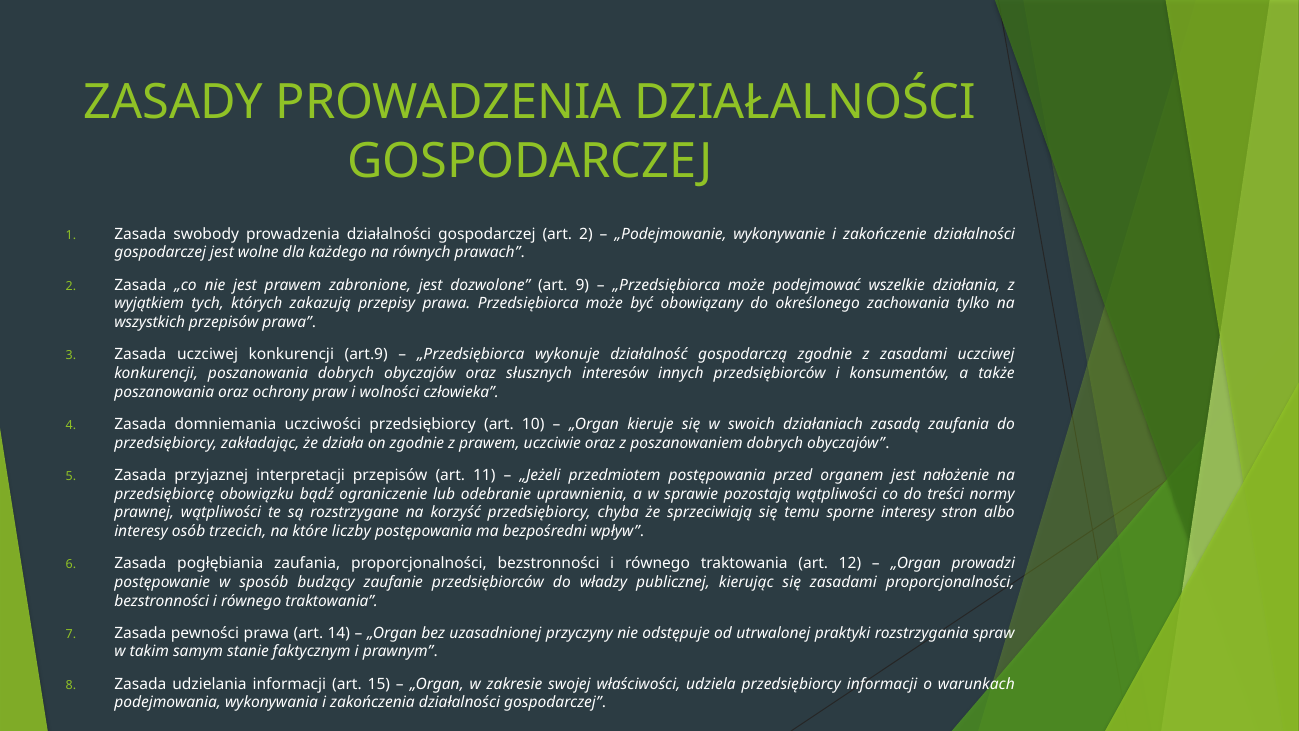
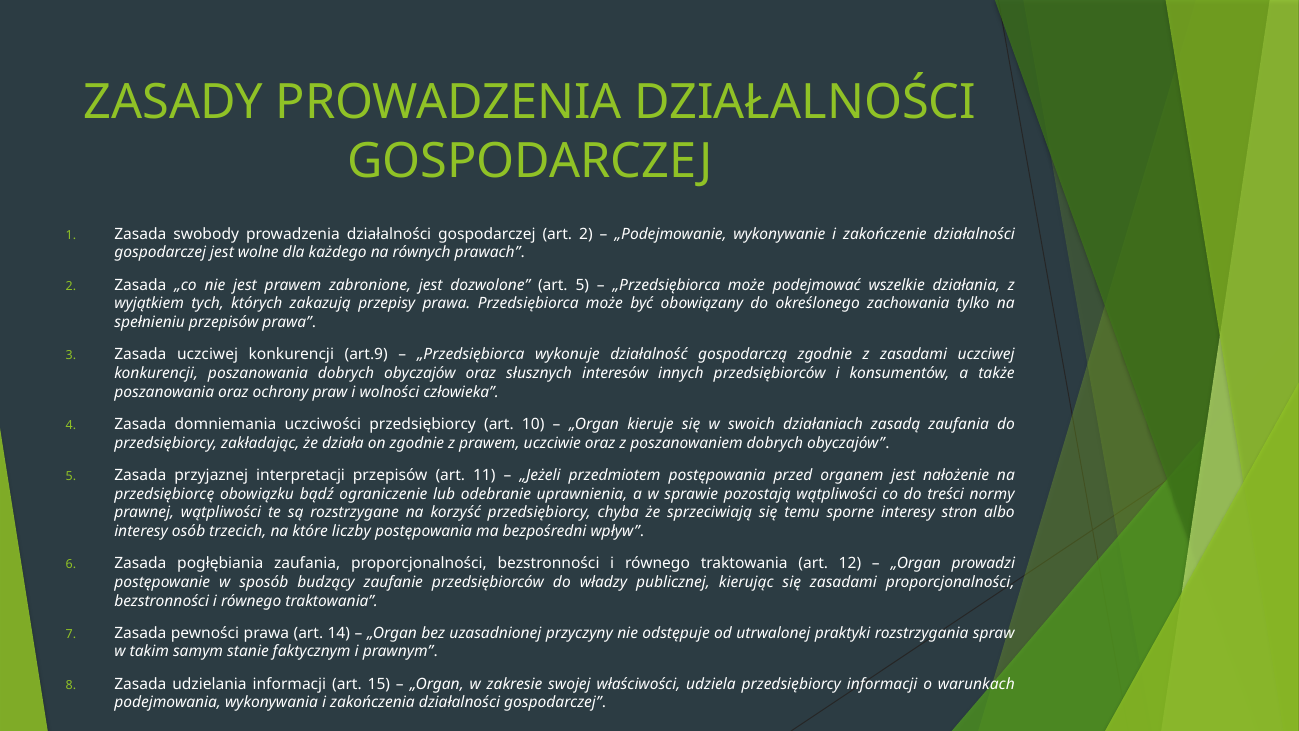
art 9: 9 -> 5 (582, 285)
wszystkich: wszystkich -> spełnieniu (150, 322)
